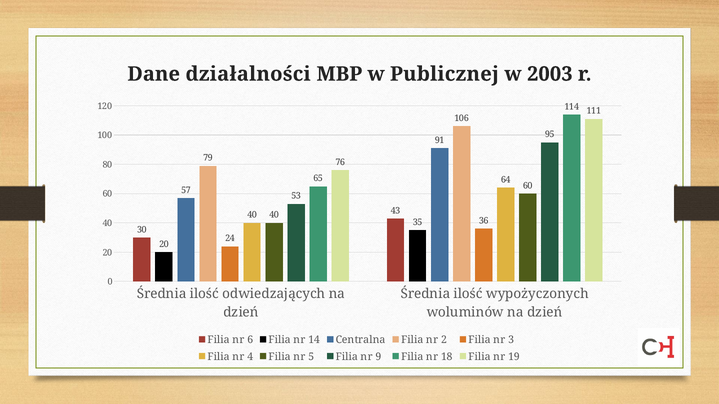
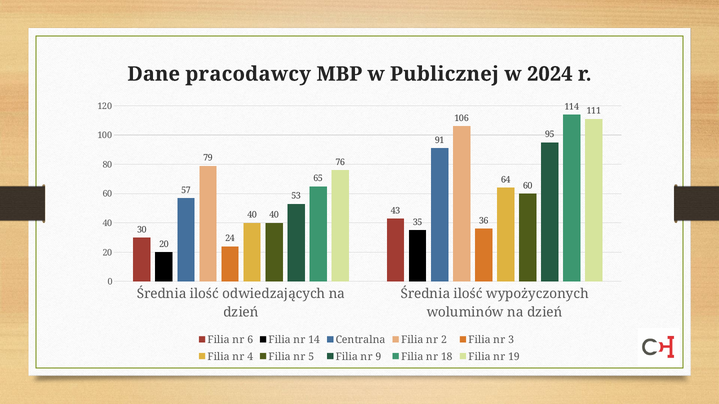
działalności: działalności -> pracodawcy (248, 74)
2003: 2003 -> 2024 (550, 74)
